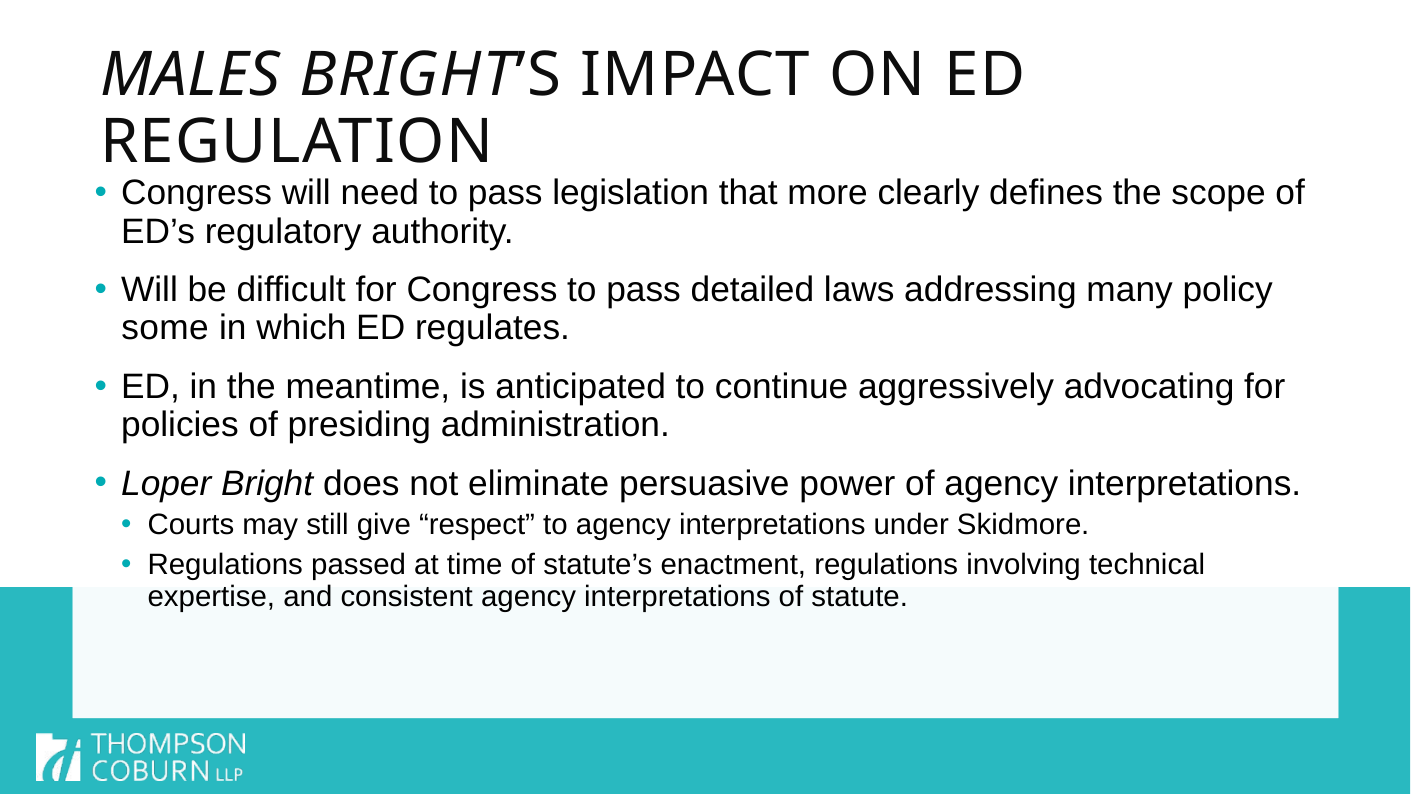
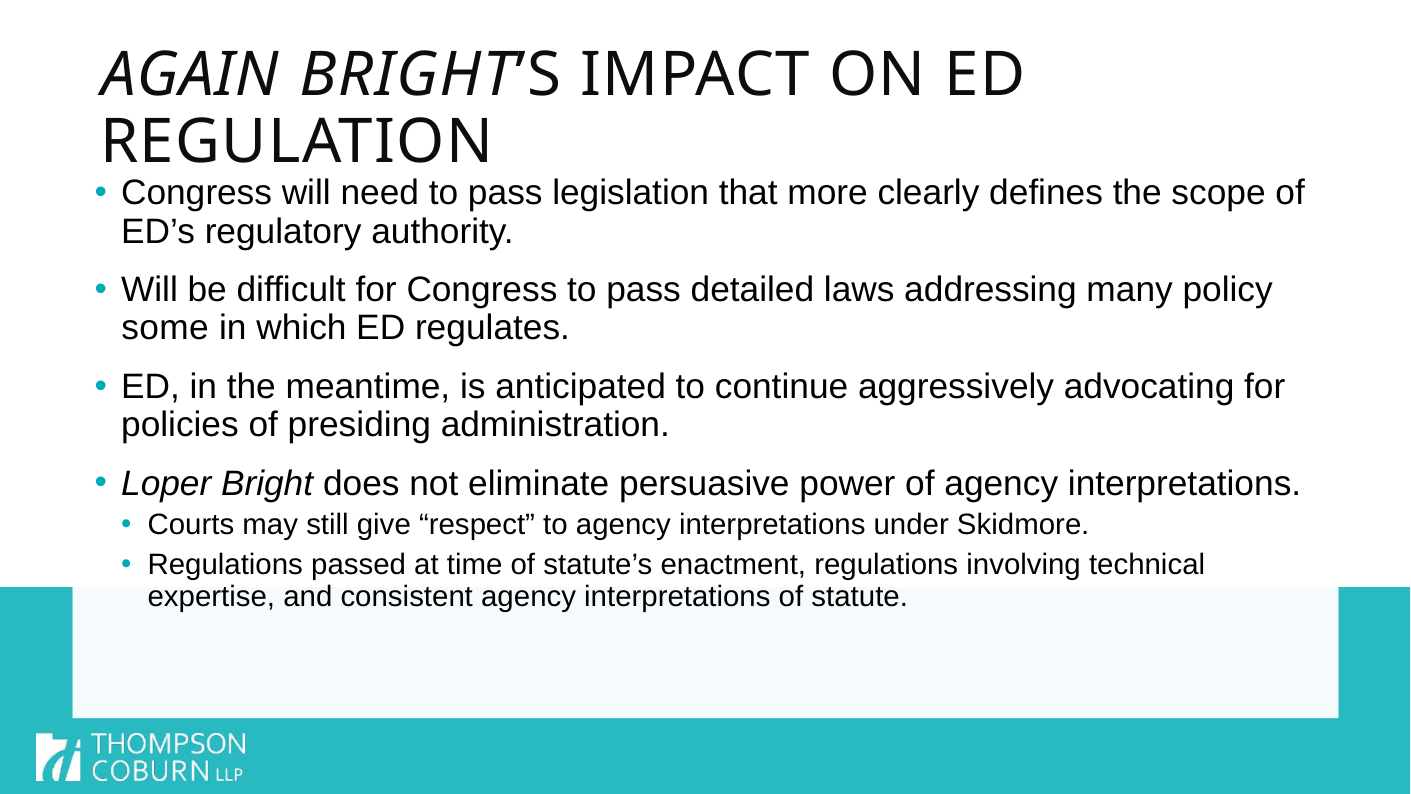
MALES: MALES -> AGAIN (190, 75)
